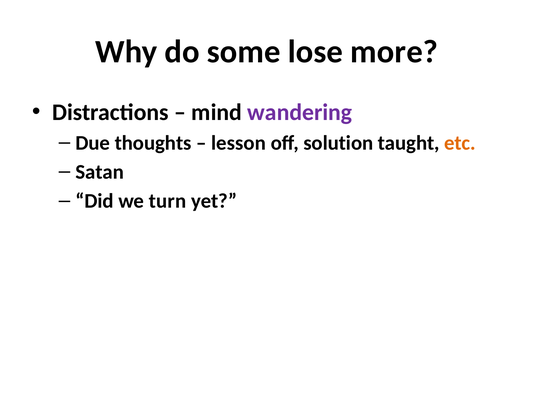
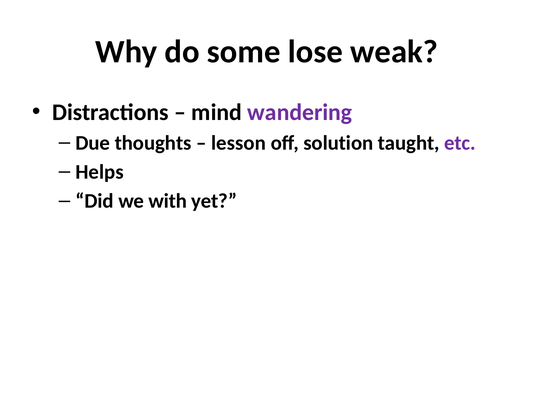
more: more -> weak (394, 52)
etc colour: orange -> purple (460, 143)
Satan: Satan -> Helps (100, 172)
turn: turn -> with (168, 201)
